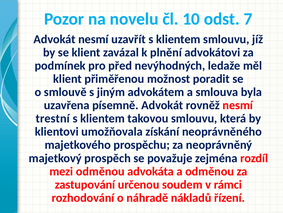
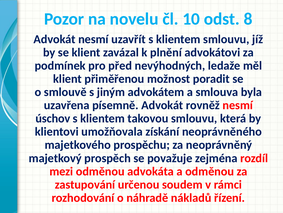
7: 7 -> 8 (248, 19)
trestní: trestní -> úschov (53, 118)
